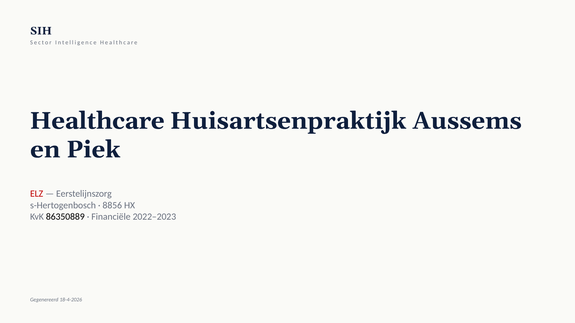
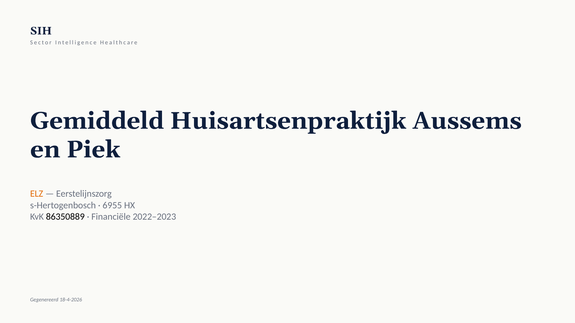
Healthcare: Healthcare -> Gemiddeld (97, 121)
ELZ colour: red -> orange (37, 194)
8856: 8856 -> 6955 (112, 205)
